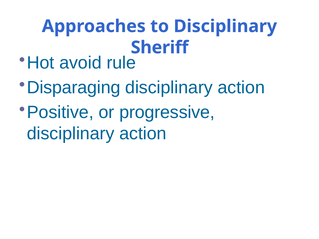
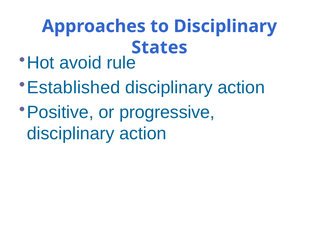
Sheriff: Sheriff -> States (159, 48)
Disparaging: Disparaging -> Established (74, 88)
